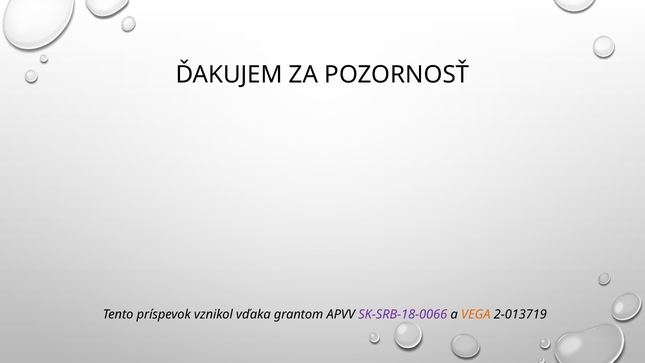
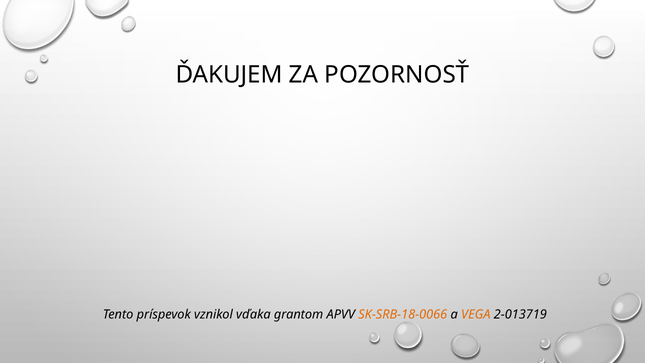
SK-SRB-18-0066 colour: purple -> orange (403, 314)
